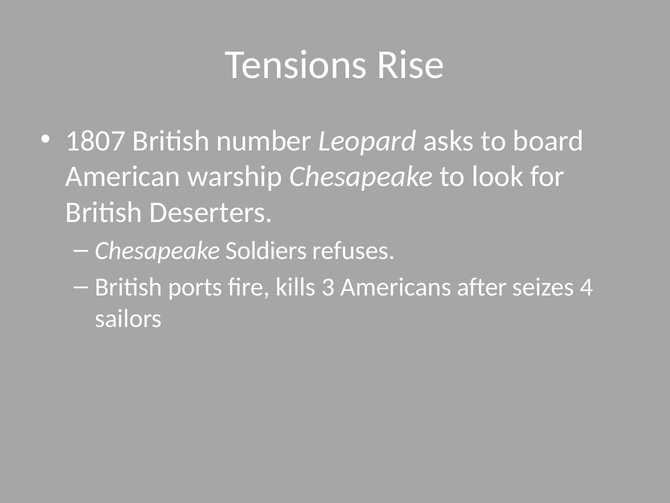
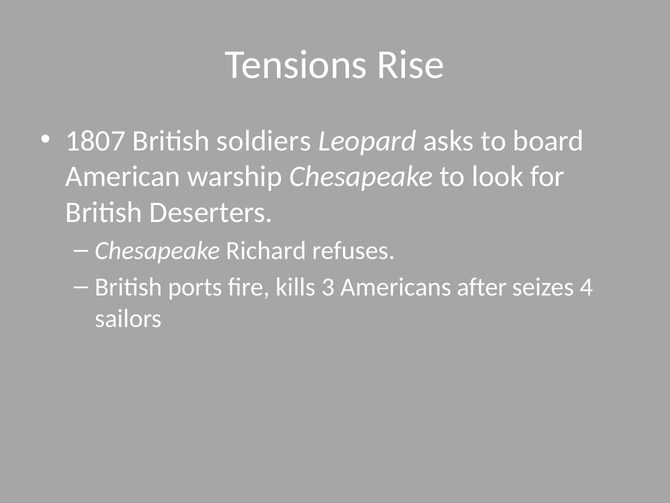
number: number -> soldiers (264, 141)
Soldiers: Soldiers -> Richard (266, 251)
